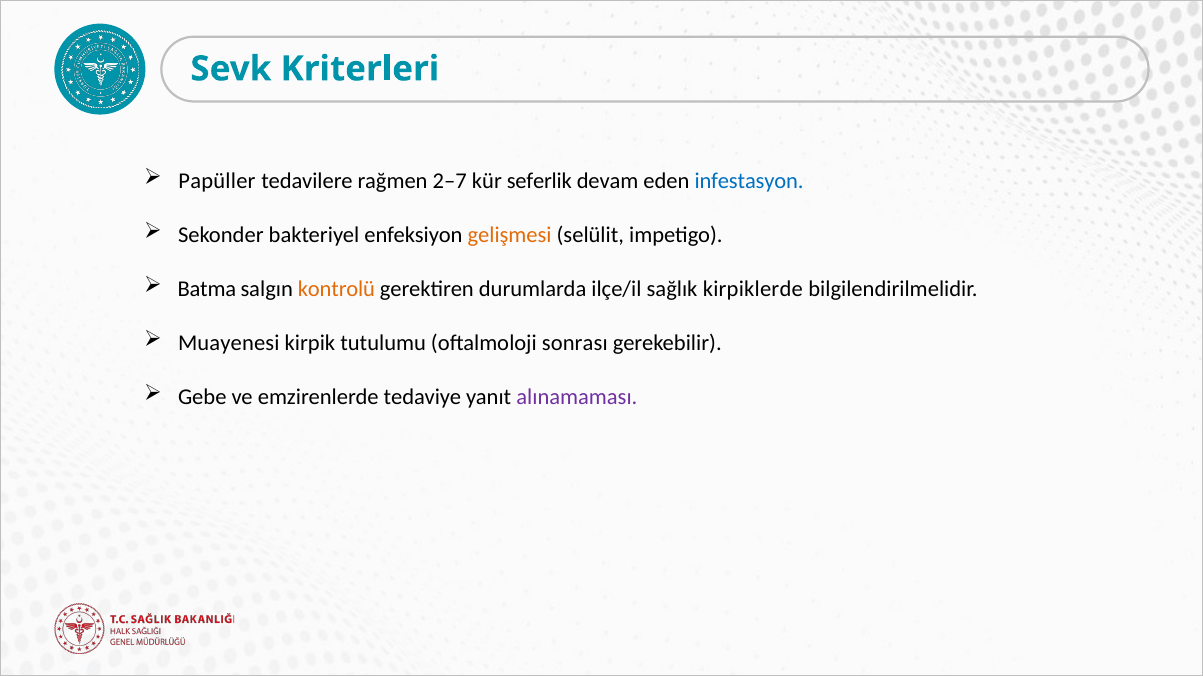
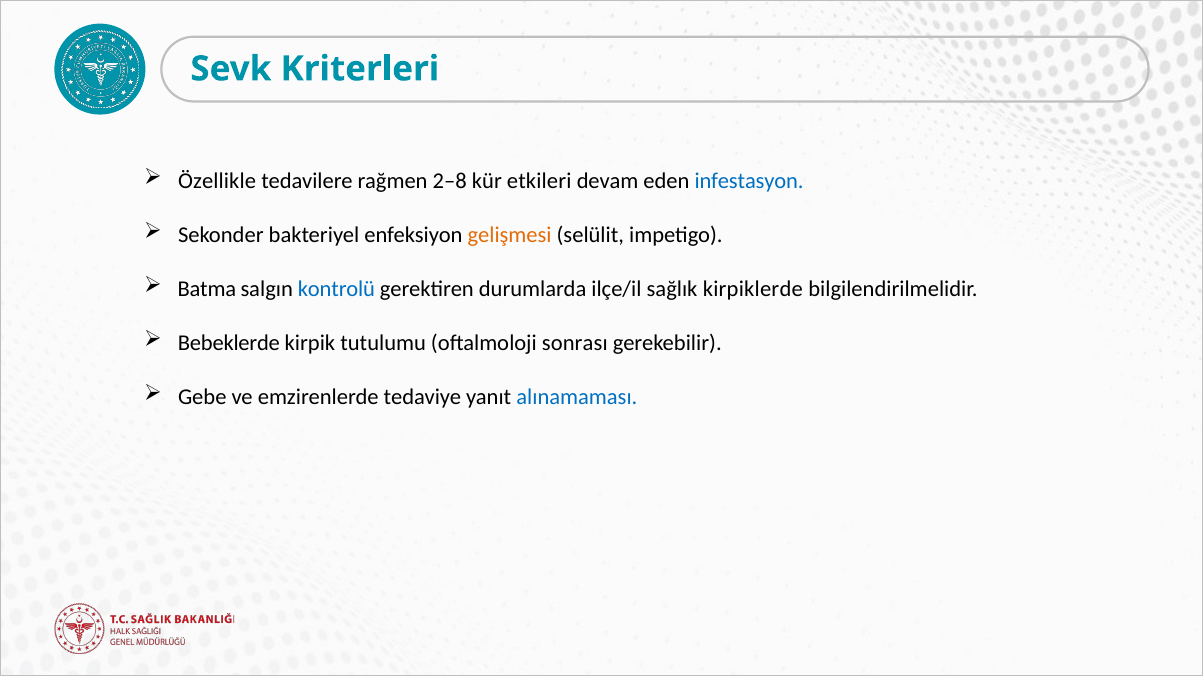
Papüller: Papüller -> Özellikle (217, 181)
2–7: 2–7 -> 2–8 (450, 181)
seferlik: seferlik -> etkileri (539, 181)
kontrolü colour: orange -> blue (336, 289)
Muayenesi: Muayenesi -> Bebeklerde (229, 343)
alınamaması colour: purple -> blue (577, 398)
